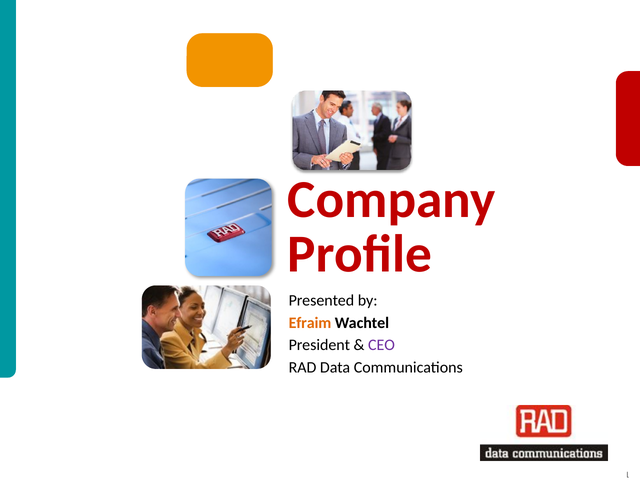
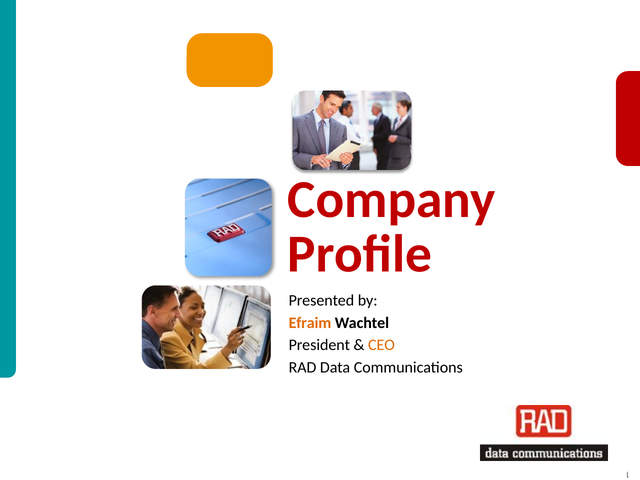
CEO colour: purple -> orange (381, 345)
